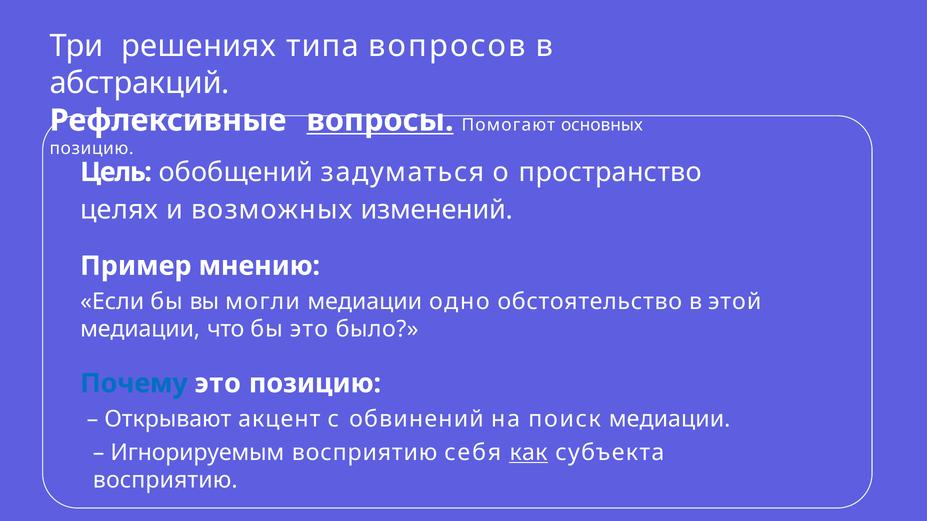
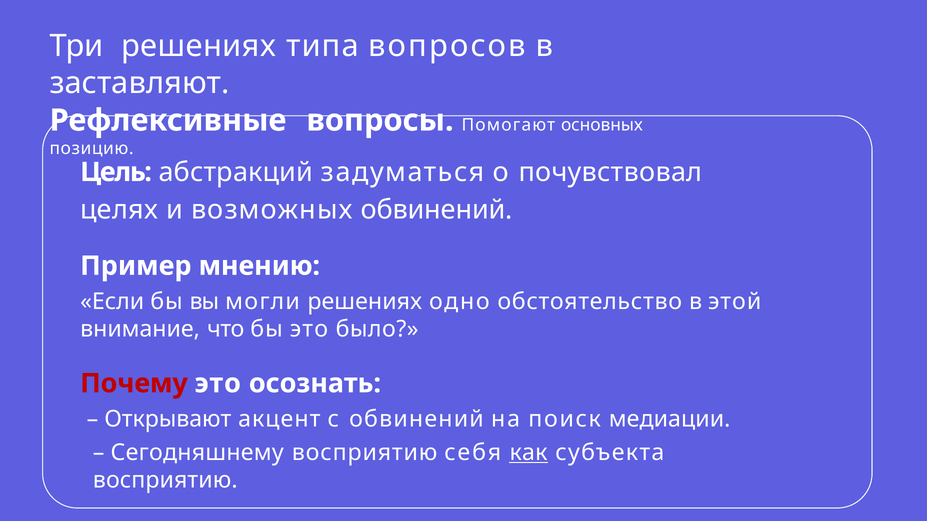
абстракций: абстракций -> заставляют (139, 83)
вопросы underline: present -> none (380, 121)
обобщений: обобщений -> абстракций (236, 172)
пространство: пространство -> почувствовал (610, 172)
возможных изменений: изменений -> обвинений (437, 210)
могли медиации: медиации -> решениях (365, 302)
медиации: медиации -> внимание (140, 330)
Почему colour: blue -> red (134, 384)
это позицию: позицию -> осознать (315, 384)
Игнорируемым: Игнорируемым -> Сегодняшнему (197, 453)
